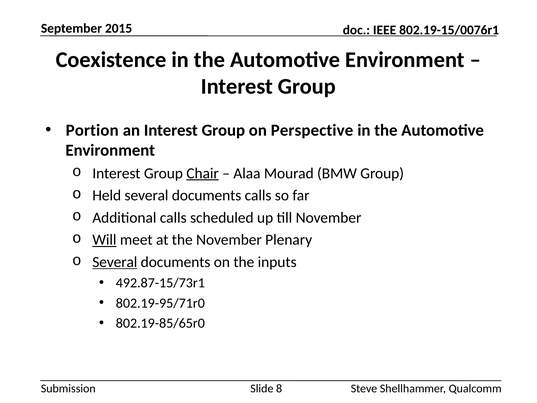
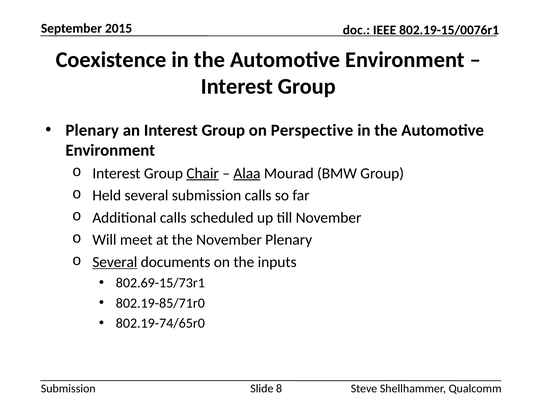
Portion: Portion -> Plenary (92, 130)
Alaa underline: none -> present (247, 173)
Held several documents: documents -> submission (207, 195)
Will underline: present -> none (104, 240)
492.87-15/73r1: 492.87-15/73r1 -> 802.69-15/73r1 (160, 283)
802.19-95/71r0: 802.19-95/71r0 -> 802.19-85/71r0 (160, 303)
802.19-85/65r0: 802.19-85/65r0 -> 802.19-74/65r0 (160, 323)
